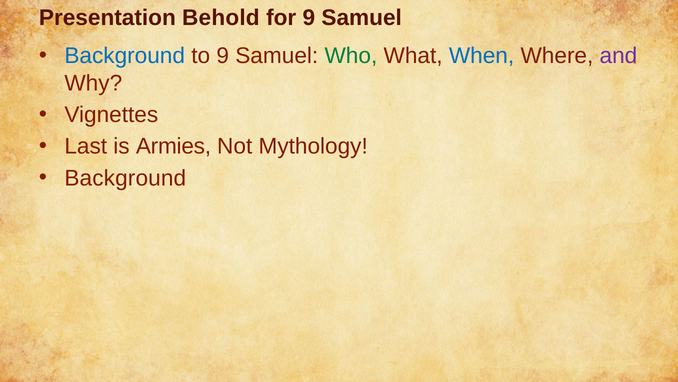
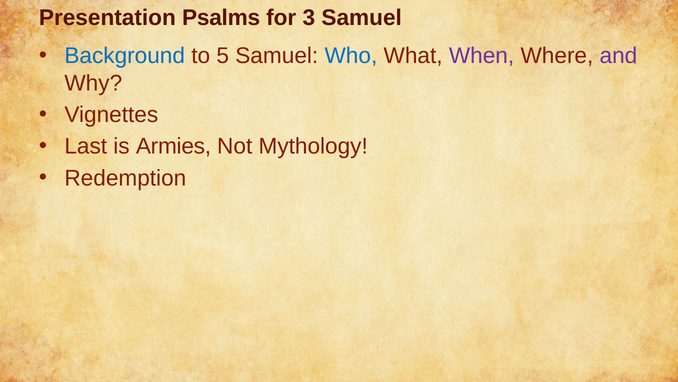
Behold: Behold -> Psalms (221, 18)
for 9: 9 -> 3 (309, 18)
to 9: 9 -> 5 (223, 56)
Who colour: green -> blue (351, 56)
When colour: blue -> purple (482, 56)
Background: Background -> Redemption (125, 178)
